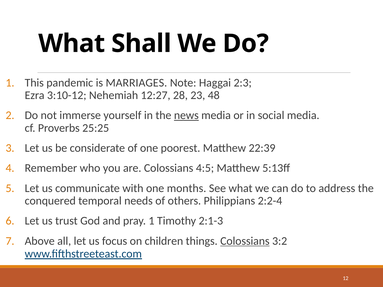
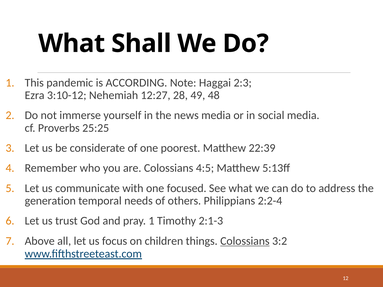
MARRIAGES: MARRIAGES -> ACCORDING (136, 83)
23: 23 -> 49 (198, 95)
news underline: present -> none (186, 115)
months: months -> focused (187, 188)
conquered: conquered -> generation (50, 201)
